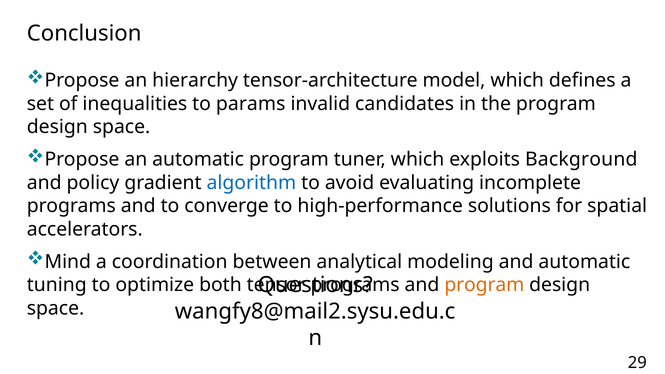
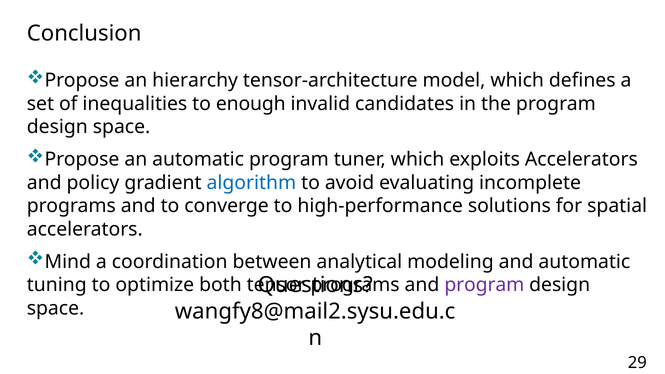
params: params -> enough (251, 104)
exploits Background: Background -> Accelerators (581, 159)
program colour: orange -> purple (484, 285)
